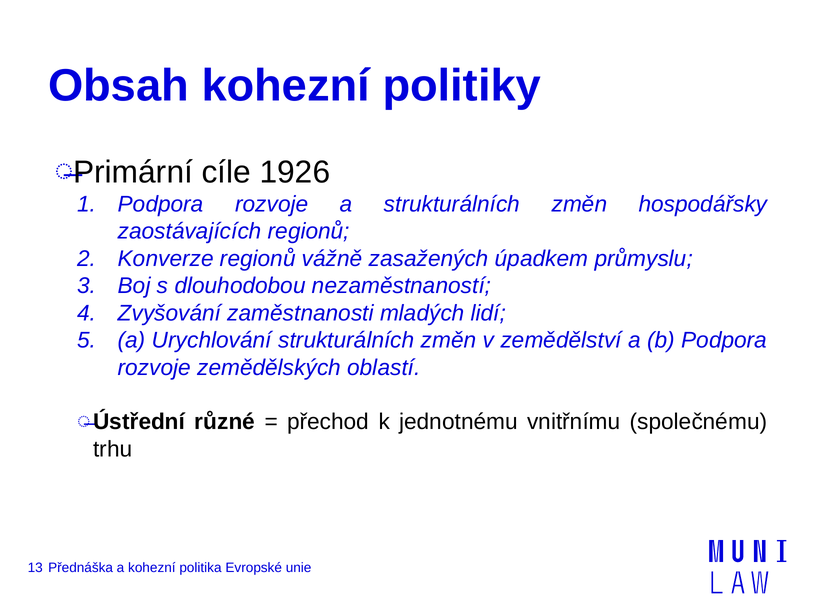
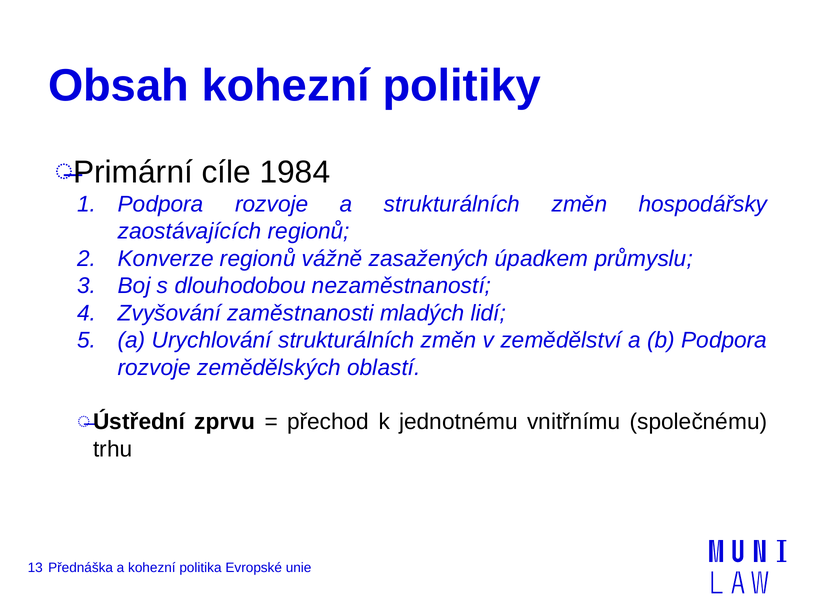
1926: 1926 -> 1984 (295, 172)
různé: různé -> zprvu (225, 422)
